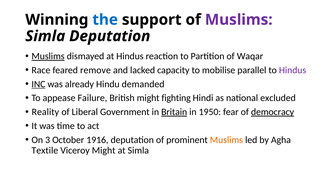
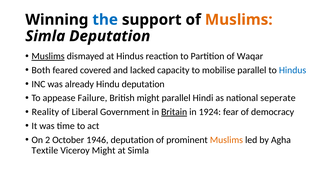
Muslims colour: purple -> orange (239, 20)
Race: Race -> Both (41, 70)
remove: remove -> covered (96, 70)
Hindus colour: purple -> blue (293, 70)
INC underline: present -> none (38, 84)
Hindu demanded: demanded -> deputation (143, 84)
might fighting: fighting -> parallel (176, 98)
excluded: excluded -> seperate (278, 98)
1950: 1950 -> 1924 (210, 112)
democracy underline: present -> none (273, 112)
3: 3 -> 2 (48, 140)
1916: 1916 -> 1946 (97, 140)
